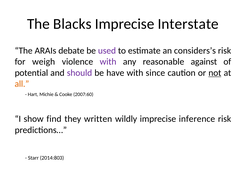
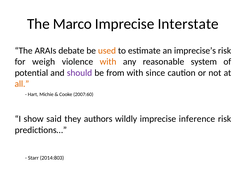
Blacks: Blacks -> Marco (72, 24)
used colour: purple -> orange (107, 50)
considers’s: considers’s -> imprecise’s (195, 50)
with colour: purple -> orange (108, 62)
against: against -> system (204, 62)
have: have -> from (115, 73)
not underline: present -> none (215, 73)
find: find -> said (54, 119)
written: written -> authors (98, 119)
